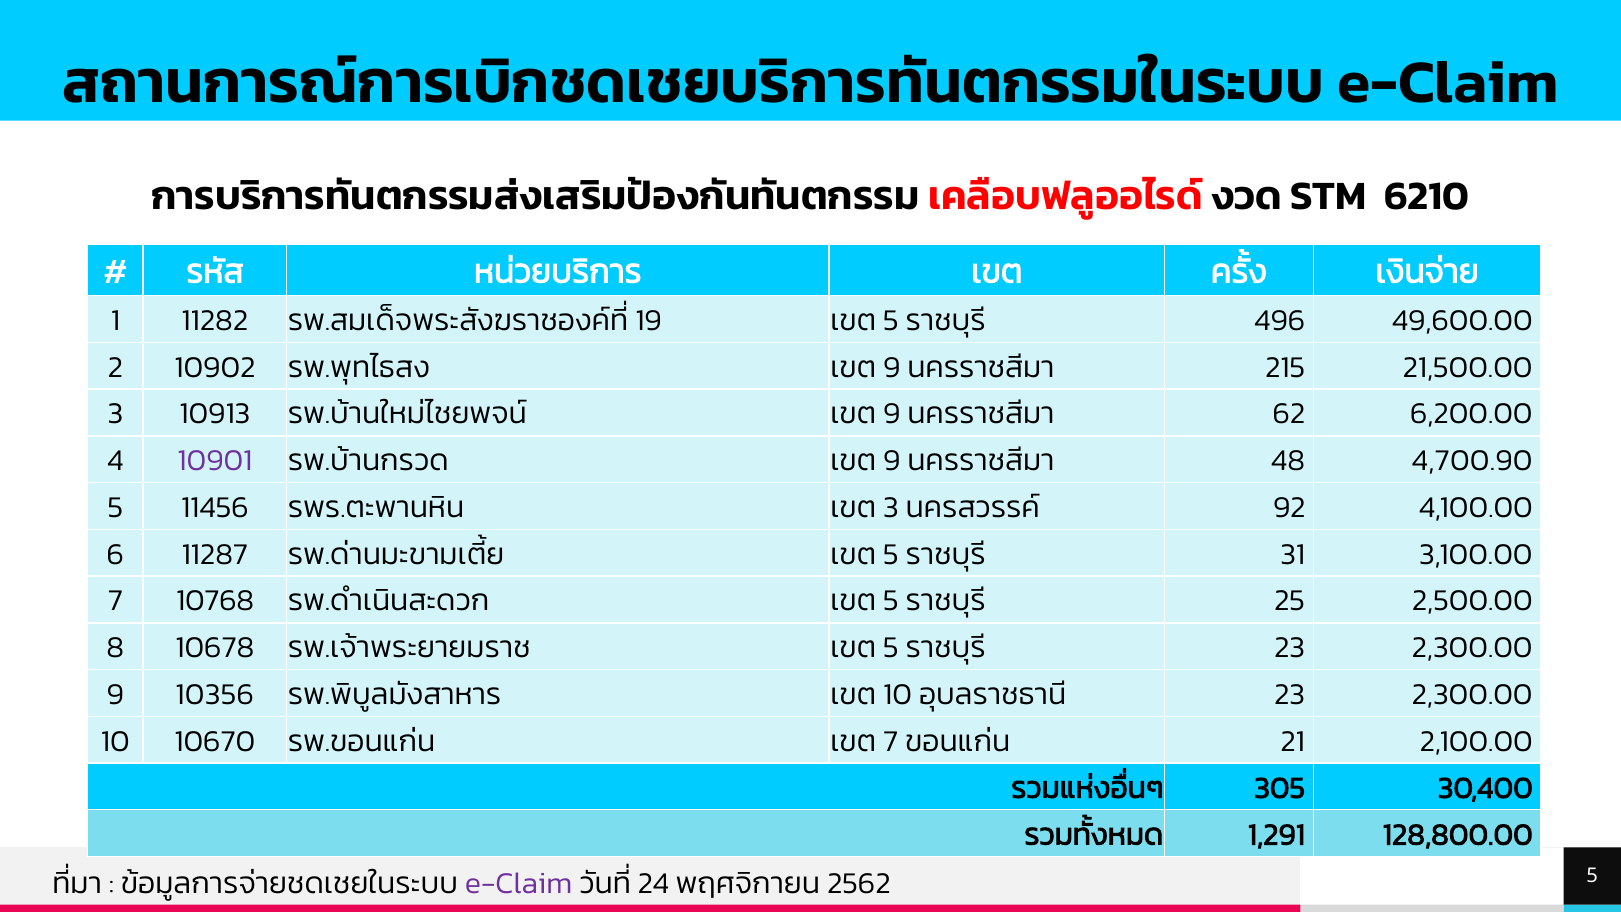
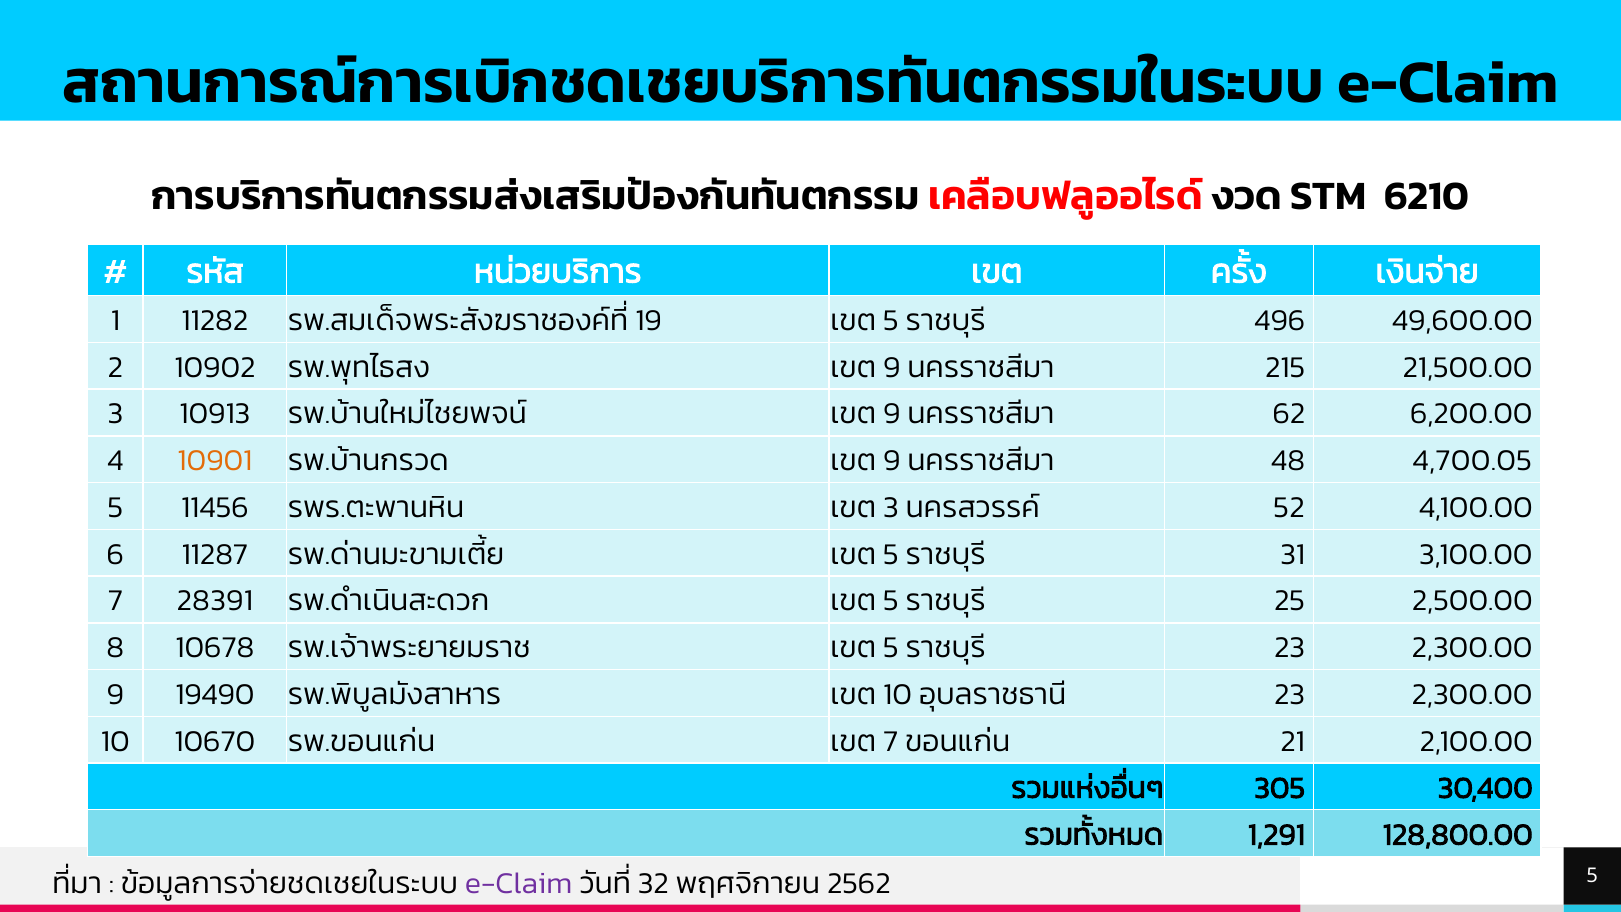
10901 colour: purple -> orange (215, 461)
4,700.90: 4,700.90 -> 4,700.05 (1472, 461)
92: 92 -> 52 (1289, 507)
10768: 10768 -> 28391 (215, 601)
10356: 10356 -> 19490 (215, 694)
24: 24 -> 32 (653, 883)
